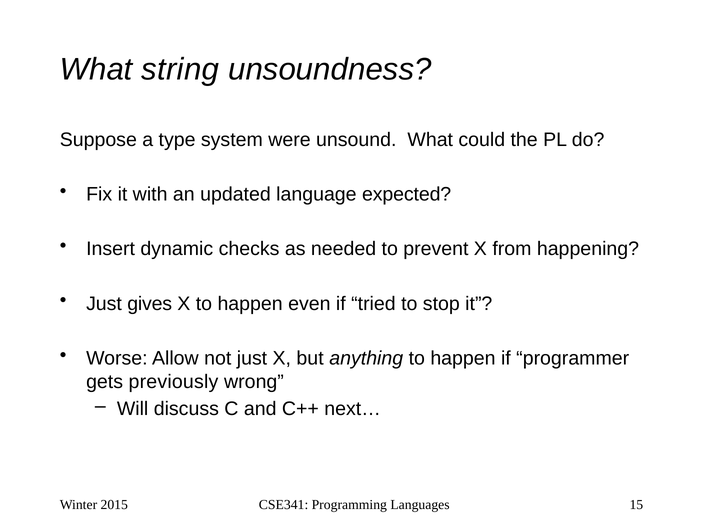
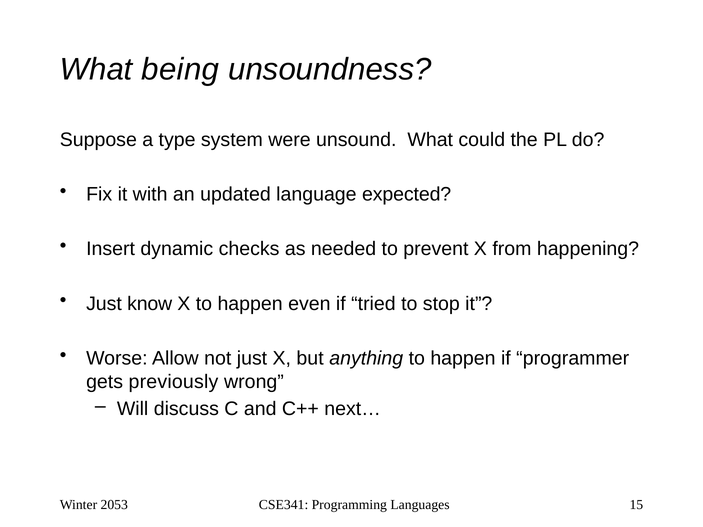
string: string -> being (180, 70)
gives: gives -> know (150, 304)
2015: 2015 -> 2053 (114, 505)
